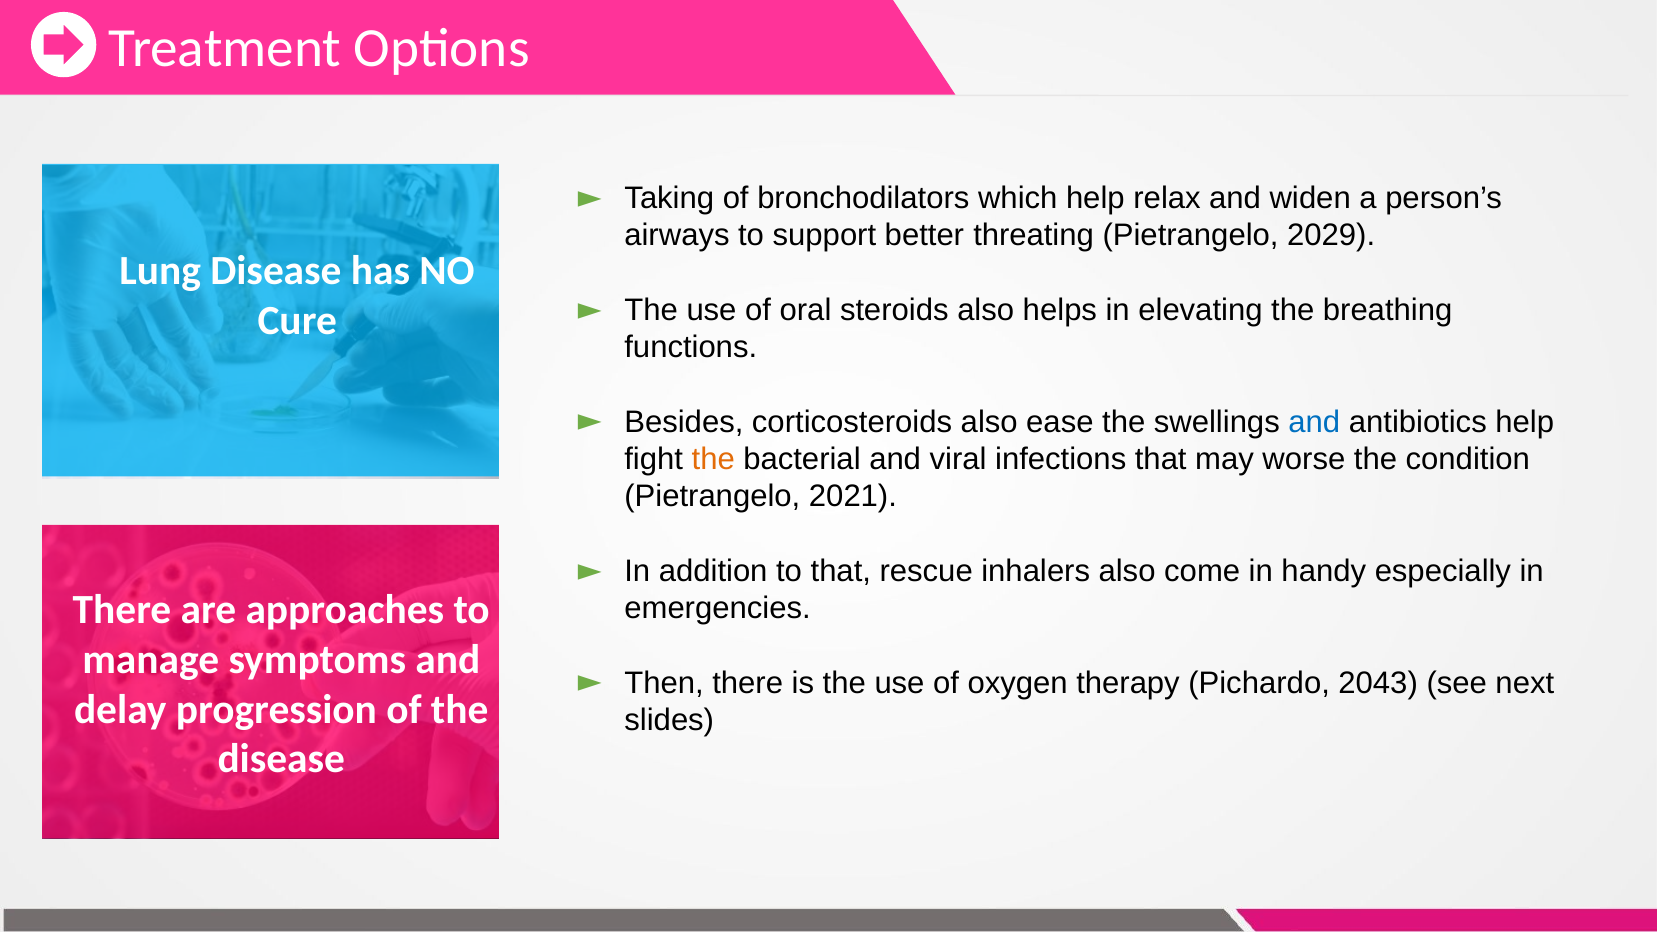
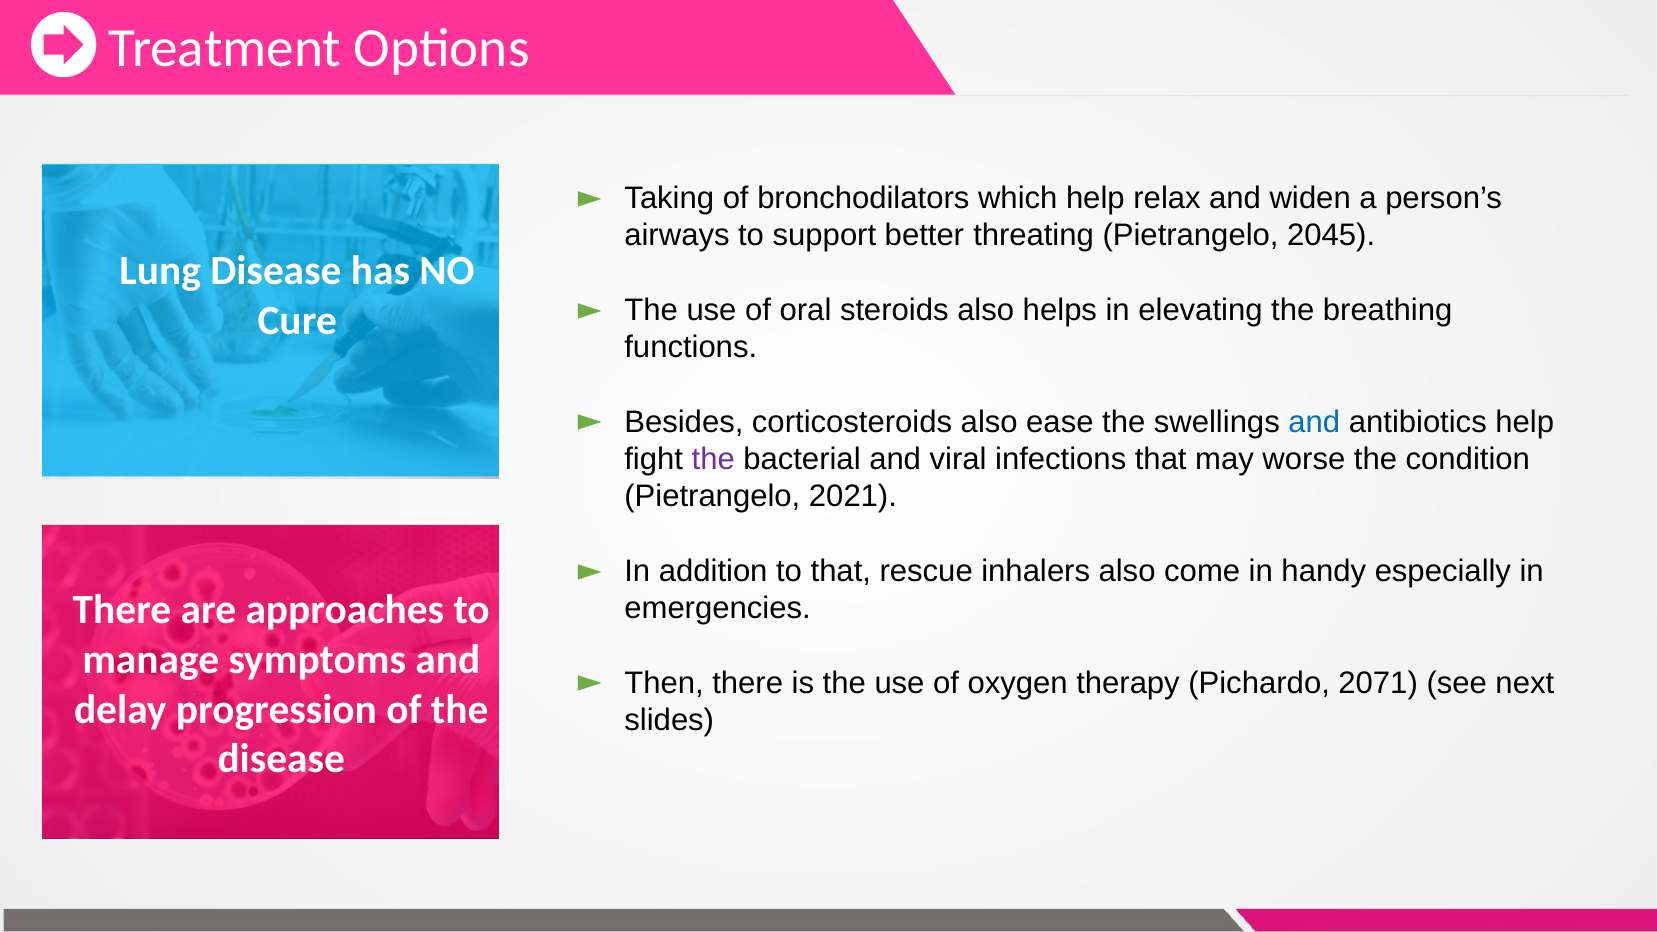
2029: 2029 -> 2045 (1331, 236)
the colour: orange -> purple (713, 459)
2043: 2043 -> 2071 (1378, 683)
